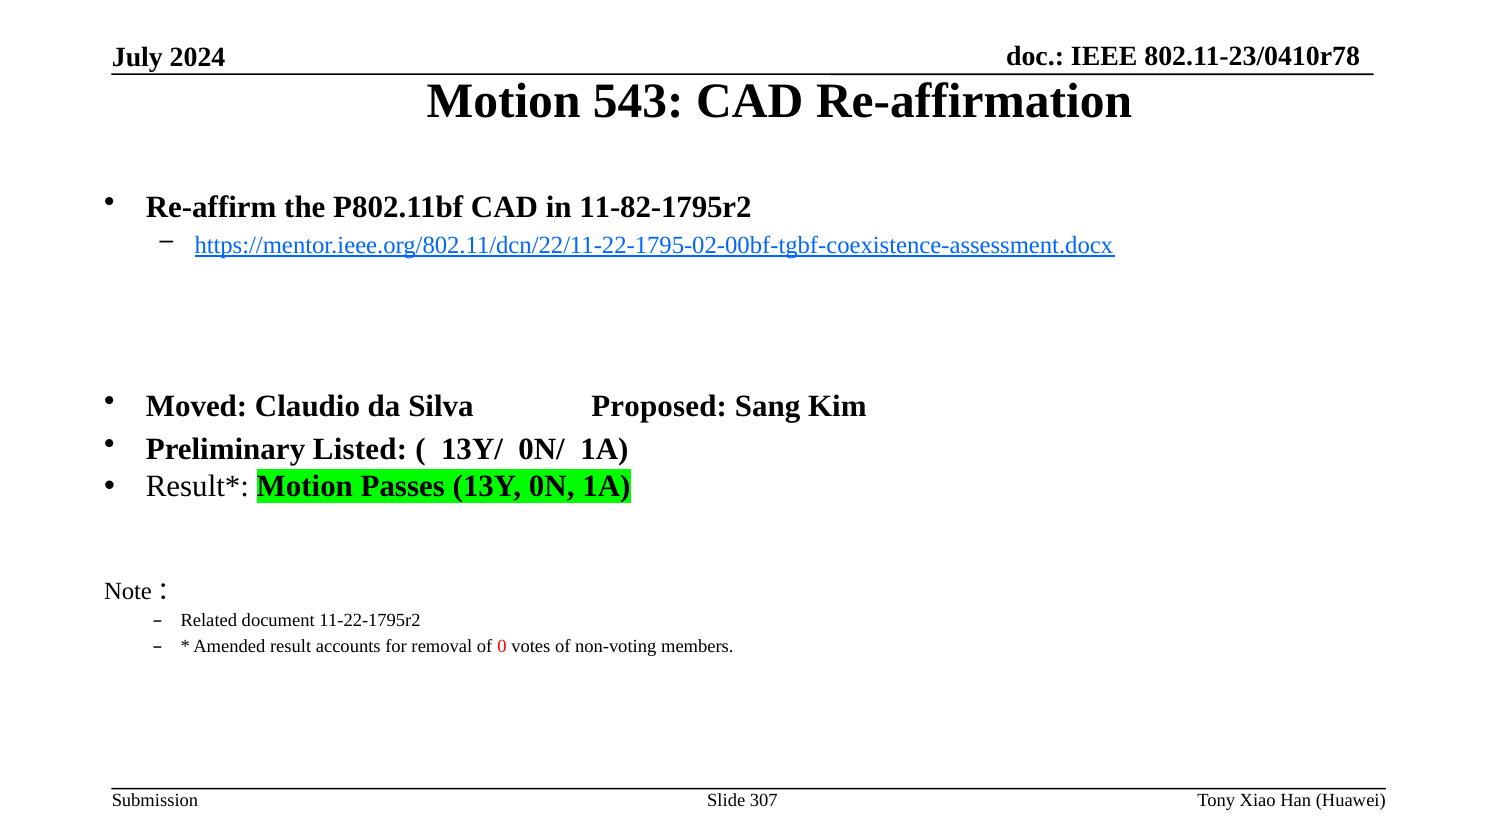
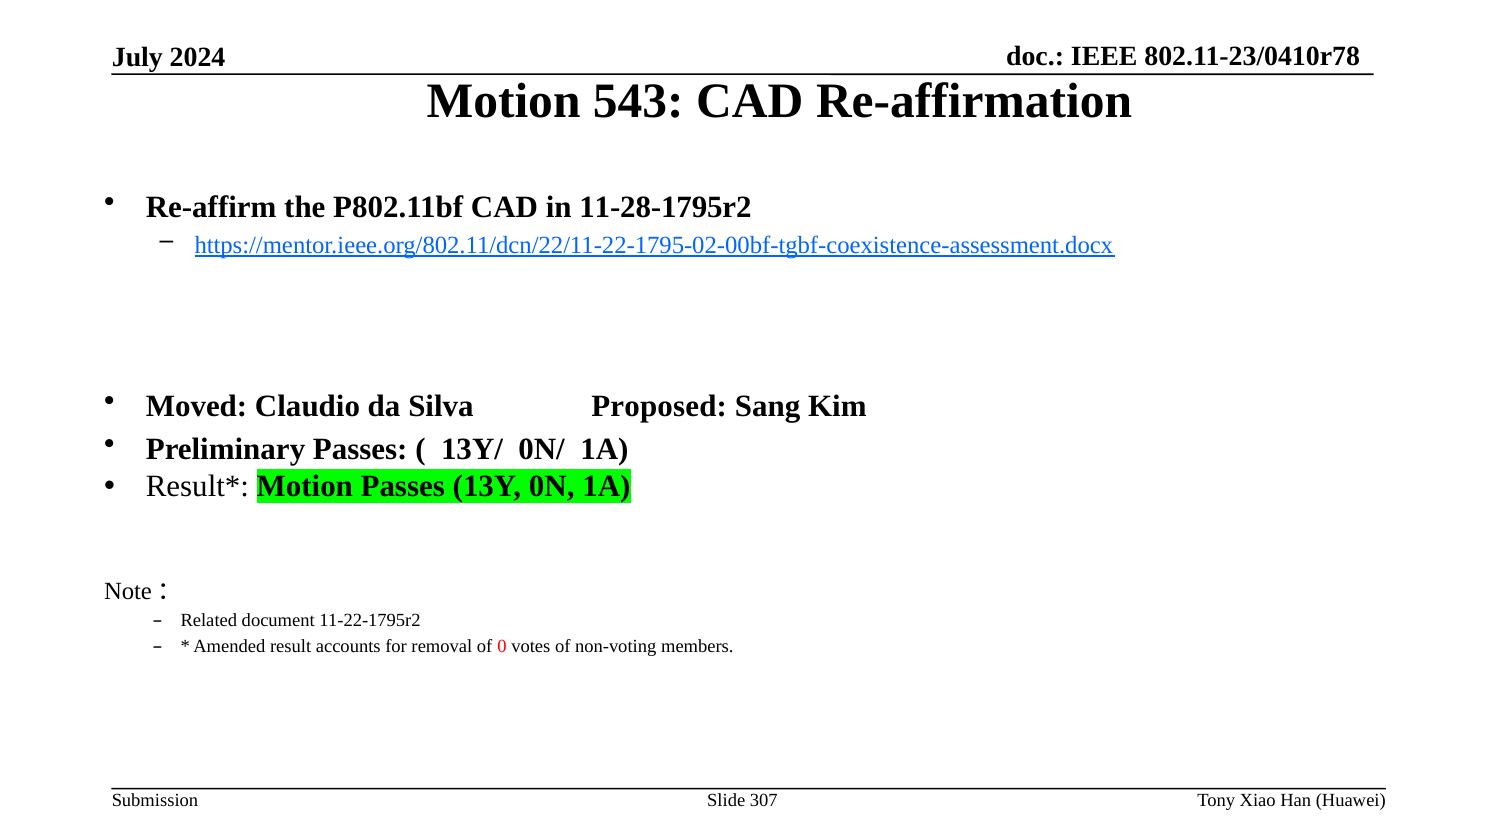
11-82-1795r2: 11-82-1795r2 -> 11-28-1795r2 (665, 207)
Preliminary Listed: Listed -> Passes (360, 450)
